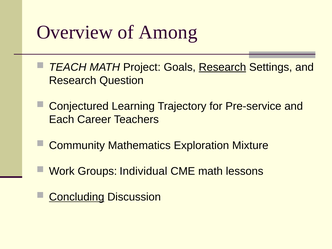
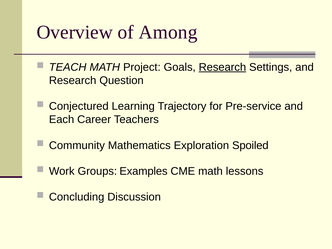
Mixture: Mixture -> Spoiled (250, 145)
Individual: Individual -> Examples (144, 171)
Concluding underline: present -> none (77, 197)
